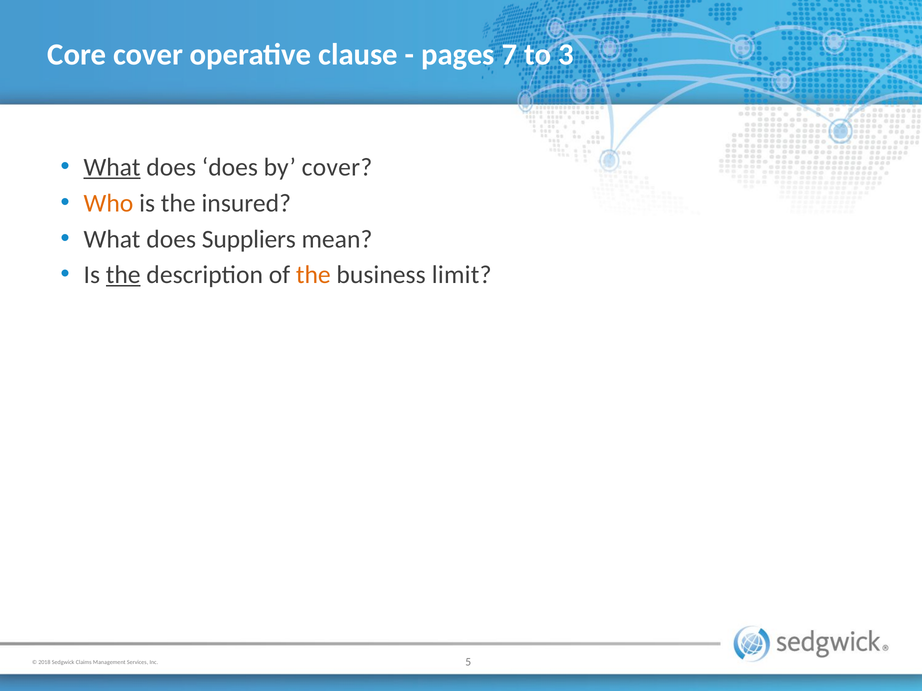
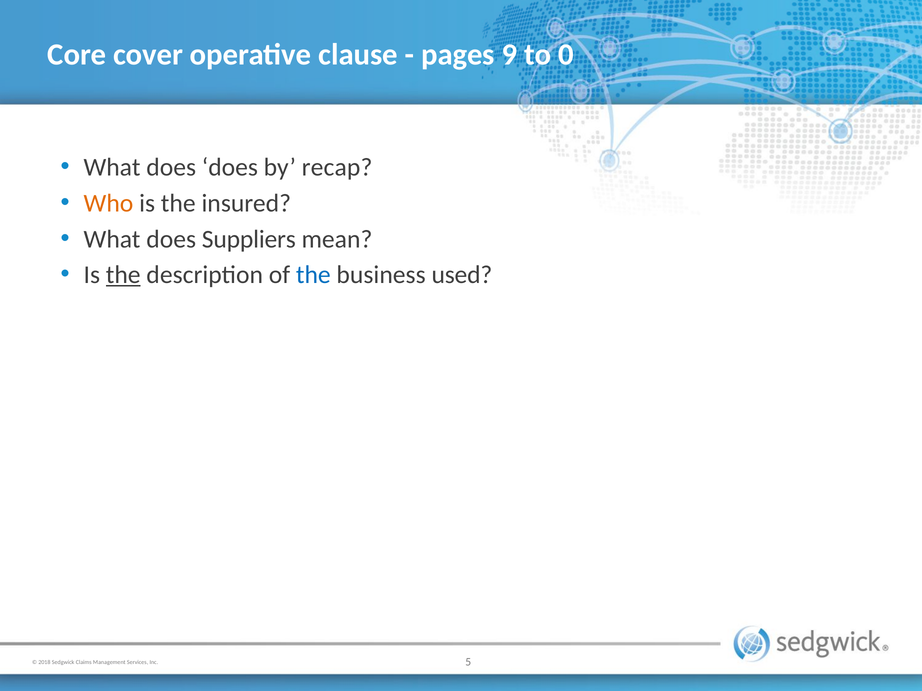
7: 7 -> 9 (509, 55)
3: 3 -> 0 (566, 55)
What underline: present -> none (112, 168)
by cover: cover -> recap (337, 168)
the colour: orange -> blue (313, 275)
limit: limit -> used (462, 275)
